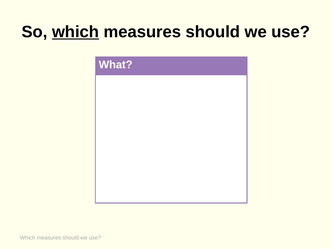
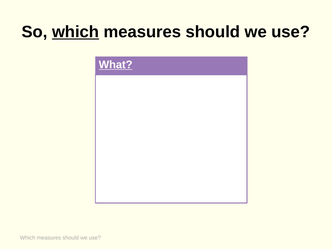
What underline: none -> present (116, 65)
